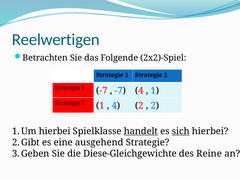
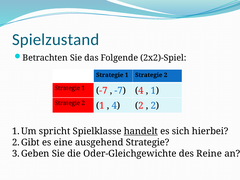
Reelwertigen: Reelwertigen -> Spielzustand (56, 40)
hierbei: hierbei -> spricht (55, 131)
sich underline: present -> none (181, 131)
Diese-Gleichgewichte: Diese-Gleichgewichte -> Oder-Gleichgewichte (130, 154)
